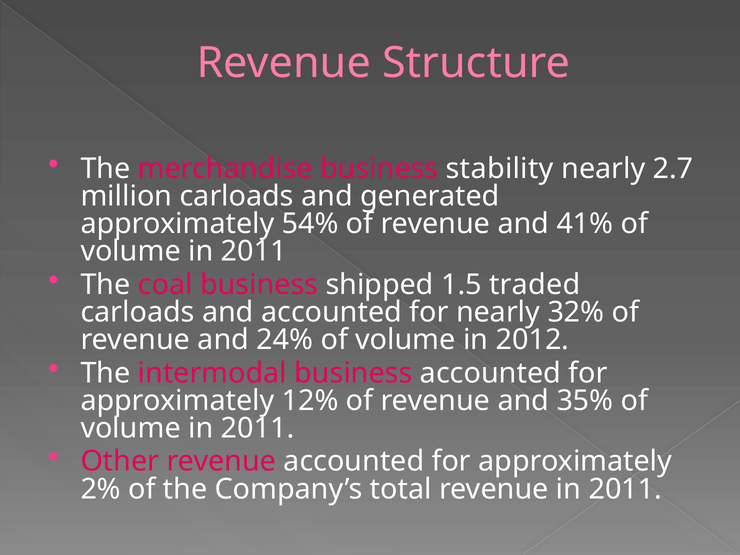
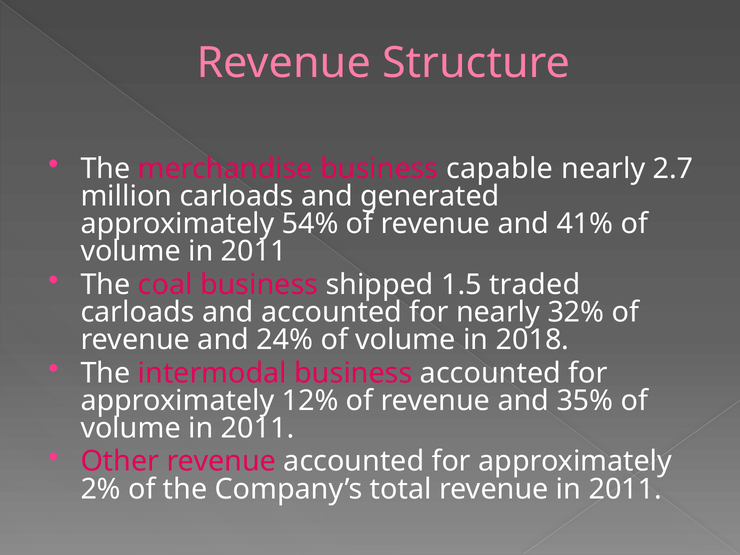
stability: stability -> capable (500, 169)
2012: 2012 -> 2018 (532, 340)
